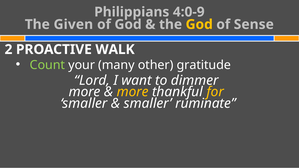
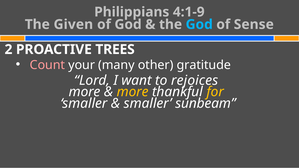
4:0-9: 4:0-9 -> 4:1-9 (189, 12)
God colour: yellow -> light blue (199, 24)
WALK: WALK -> TREES (115, 50)
Count colour: light green -> pink (47, 65)
dimmer: dimmer -> rejoices (195, 80)
ruminate: ruminate -> sunbeam (206, 103)
